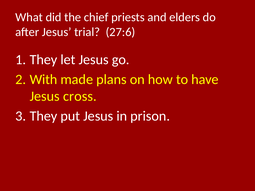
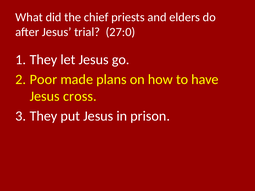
27:6: 27:6 -> 27:0 (120, 32)
With: With -> Poor (43, 79)
